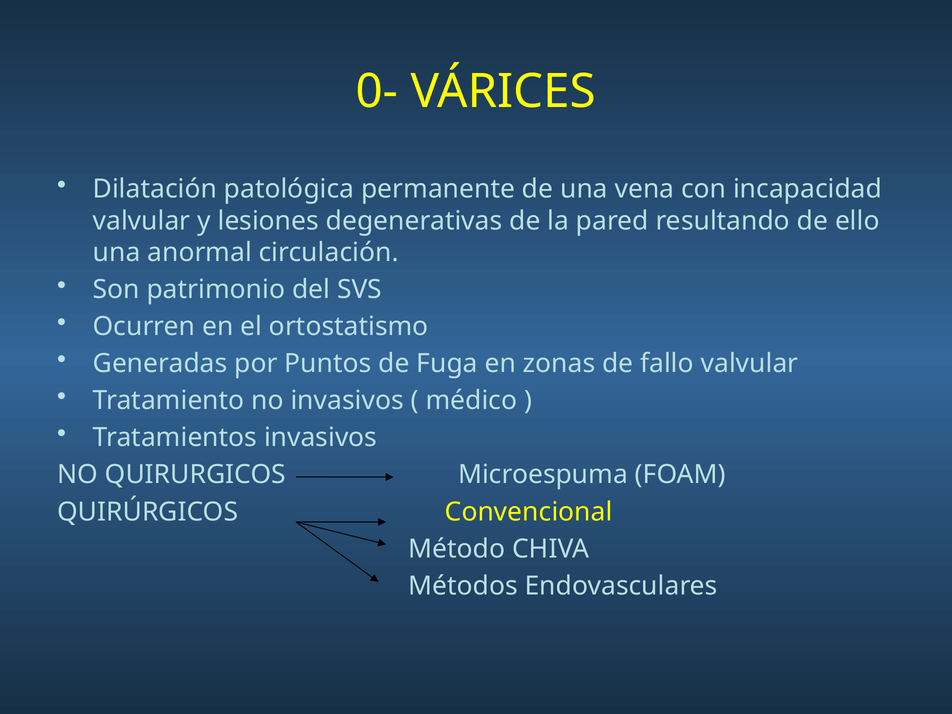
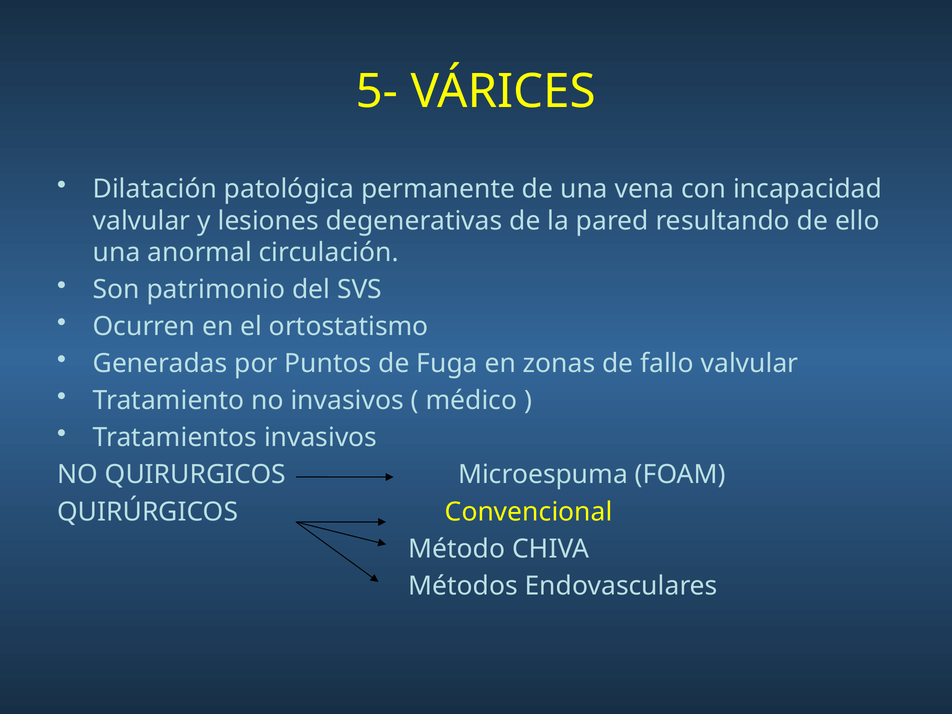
0-: 0- -> 5- (377, 91)
